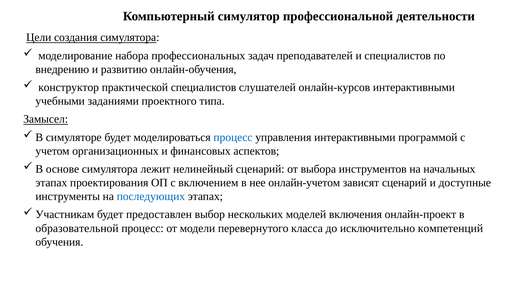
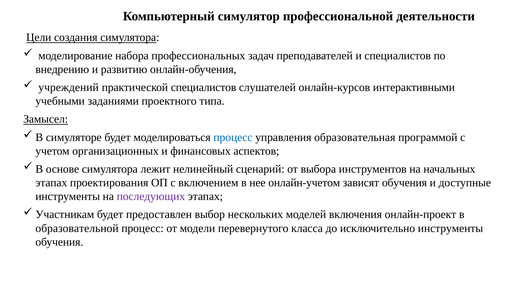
конструктор: конструктор -> учреждений (69, 87)
управления интерактивными: интерактивными -> образовательная (355, 137)
зависят сценарий: сценарий -> обучения (404, 183)
последующих colour: blue -> purple (151, 196)
исключительно компетенций: компетенций -> инструменты (451, 228)
